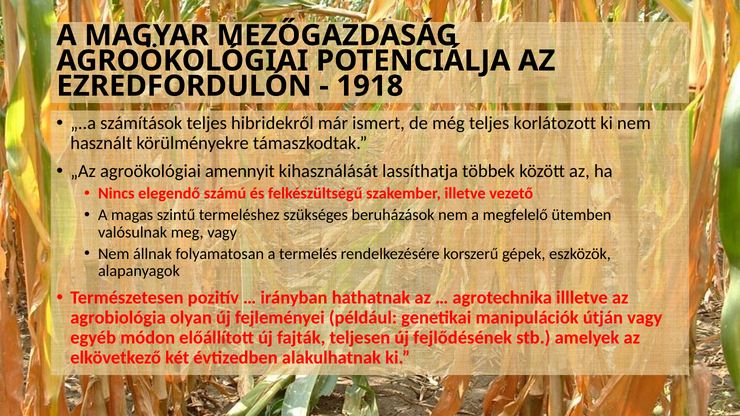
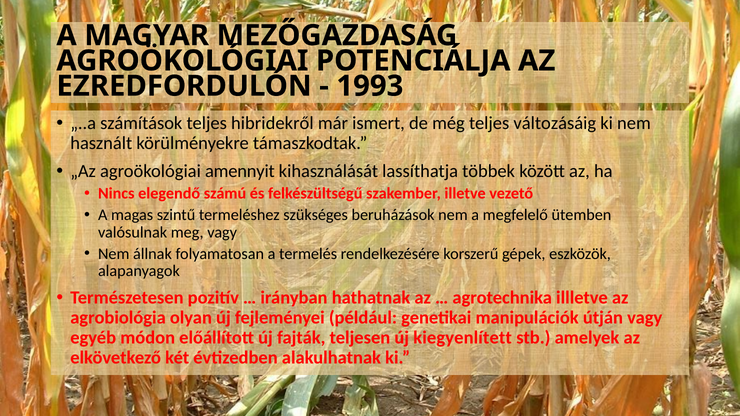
1918: 1918 -> 1993 (370, 86)
korlátozott: korlátozott -> változásáig (555, 123)
fejlődésének: fejlődésének -> kiegyenlített (463, 338)
